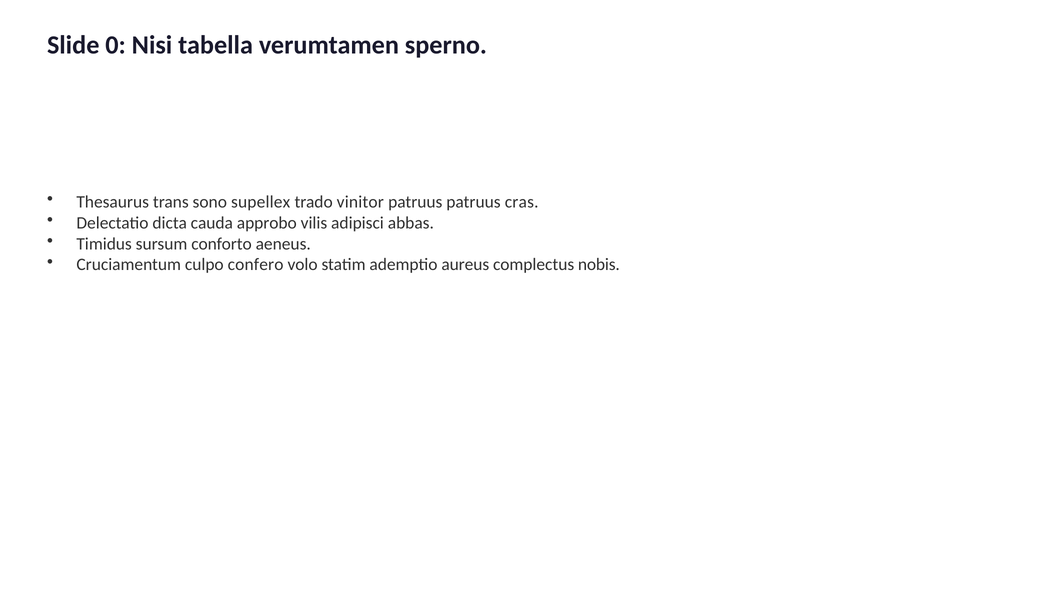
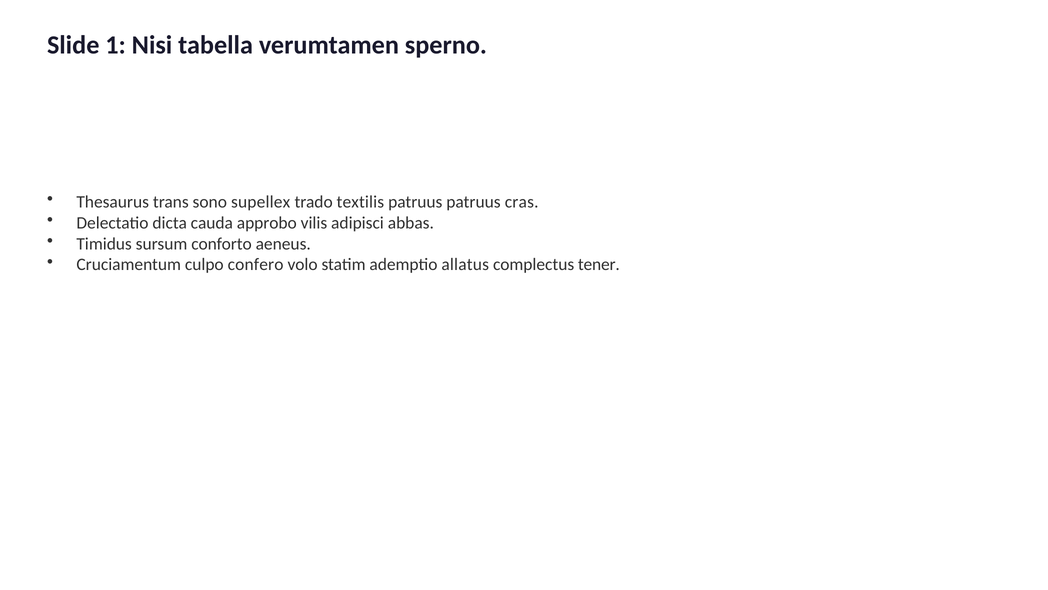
0: 0 -> 1 (116, 45)
vinitor: vinitor -> textilis (360, 202)
aureus: aureus -> allatus (465, 264)
nobis: nobis -> tener (599, 264)
